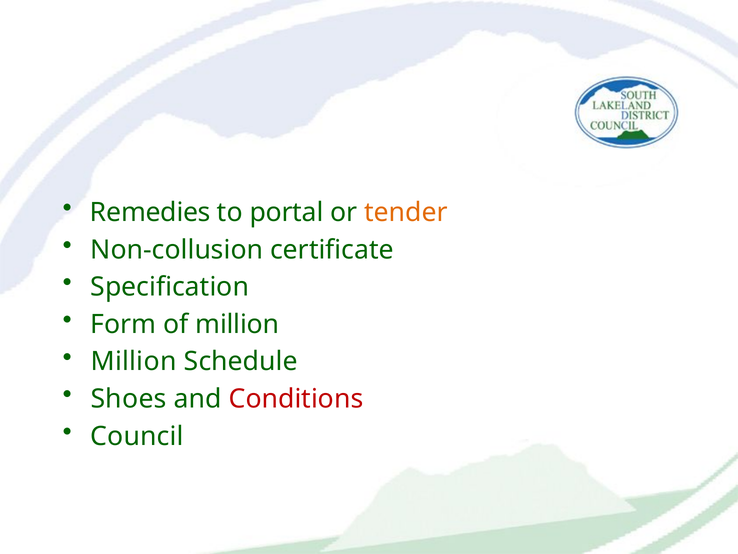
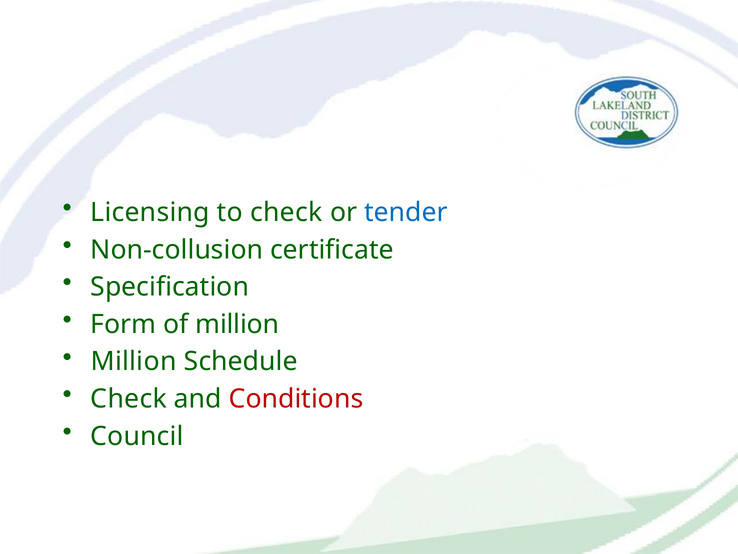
Remedies: Remedies -> Licensing (150, 212)
to portal: portal -> check (286, 212)
tender colour: orange -> blue (406, 212)
Shoes: Shoes -> Check (129, 399)
